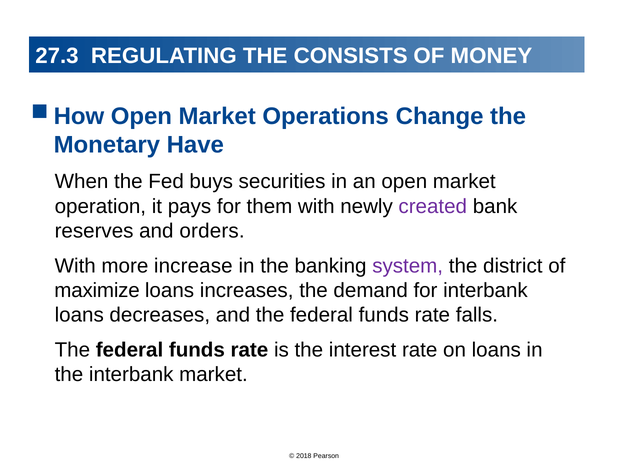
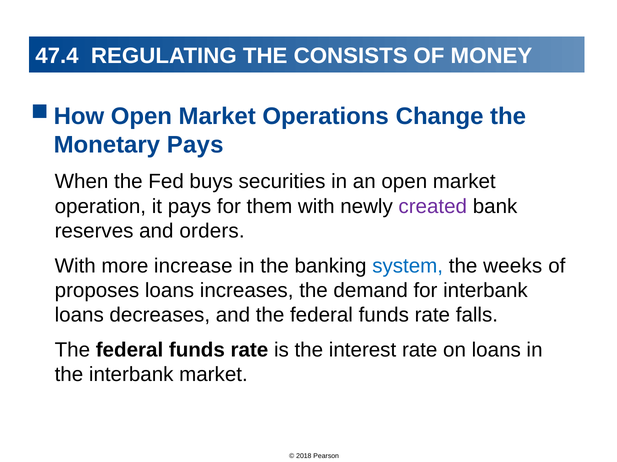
27.3: 27.3 -> 47.4 (57, 56)
Monetary Have: Have -> Pays (195, 145)
system colour: purple -> blue (408, 266)
district: district -> weeks (513, 266)
maximize: maximize -> proposes (97, 291)
